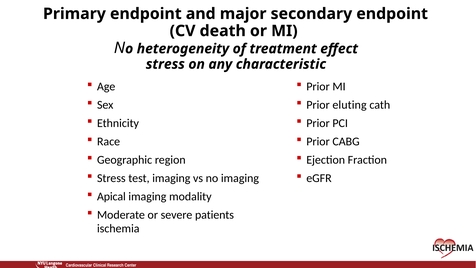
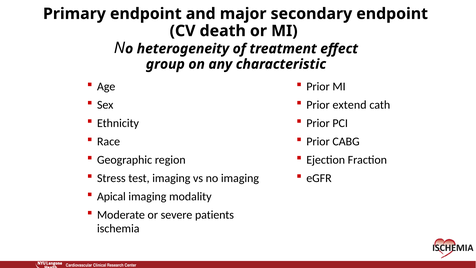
stress: stress -> group (165, 64)
eluting: eluting -> extend (350, 105)
